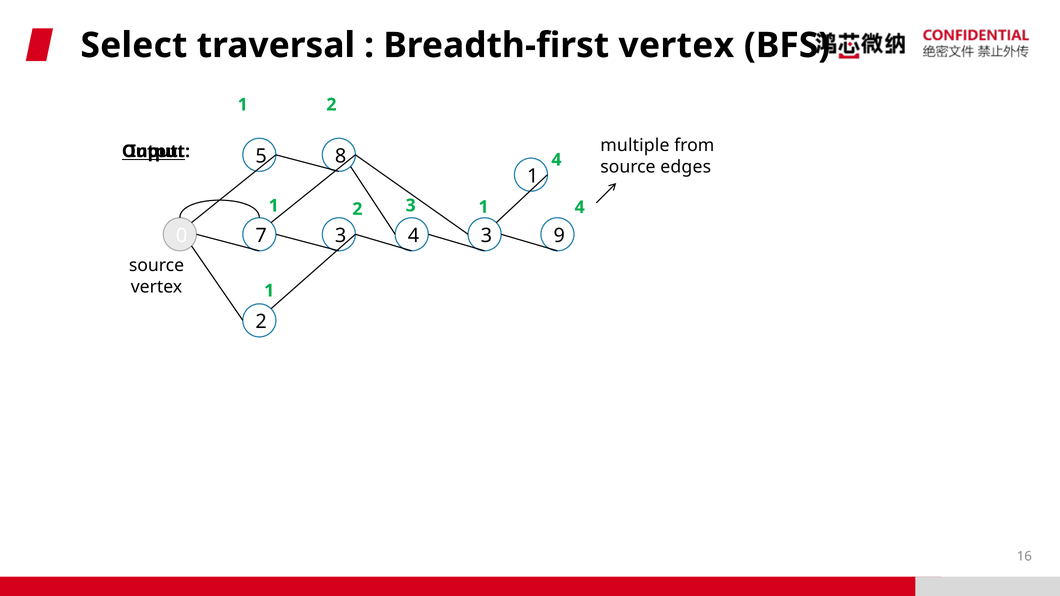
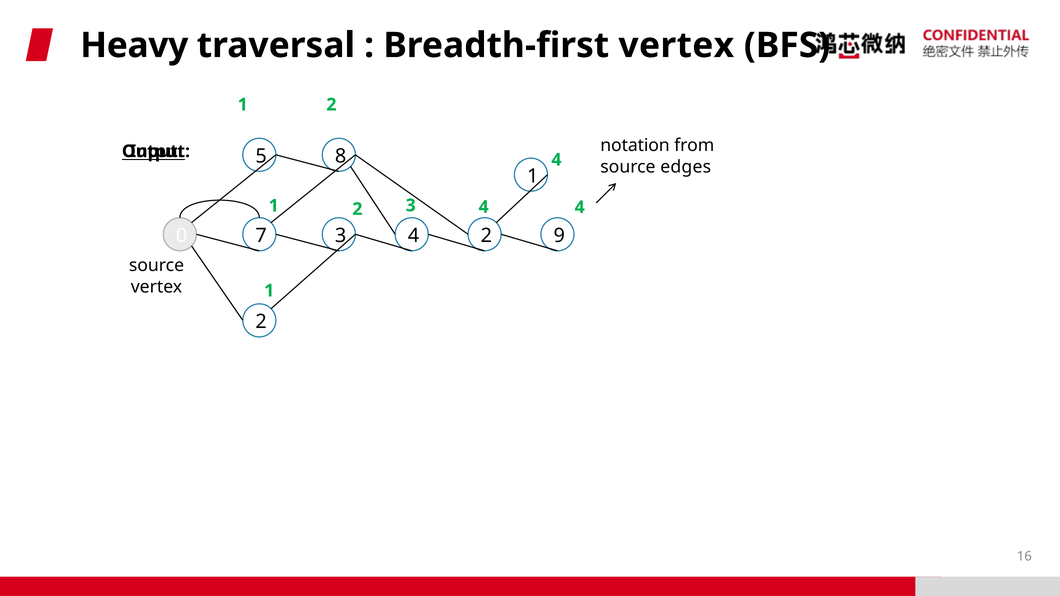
Select: Select -> Heavy (134, 45)
multiple: multiple -> notation (635, 146)
2 3 1: 1 -> 4 (484, 207)
4 3: 3 -> 2 (486, 236)
